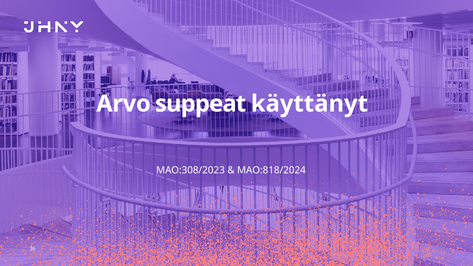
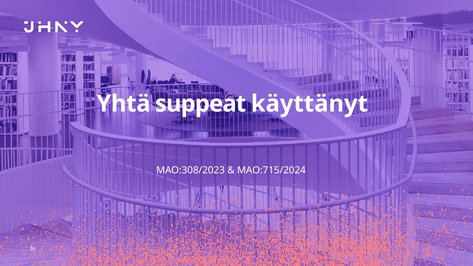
Arvo: Arvo -> Yhtä (123, 104)
MAO:818/2024: MAO:818/2024 -> MAO:715/2024 (271, 170)
